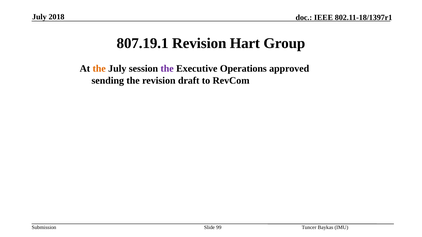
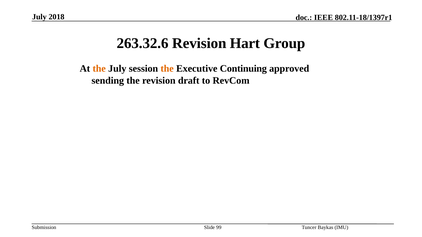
807.19.1: 807.19.1 -> 263.32.6 (143, 43)
the colour: purple -> orange (167, 69)
Operations: Operations -> Continuing (243, 69)
